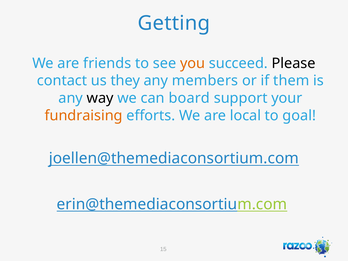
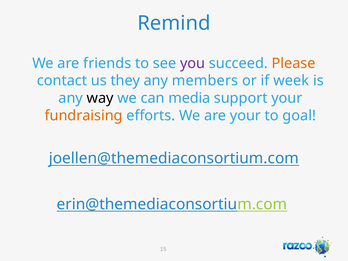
Getting: Getting -> Remind (174, 23)
you colour: orange -> purple (193, 63)
Please colour: black -> orange (294, 63)
them: them -> week (291, 81)
board: board -> media (189, 98)
are local: local -> your (245, 115)
